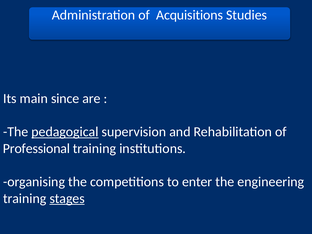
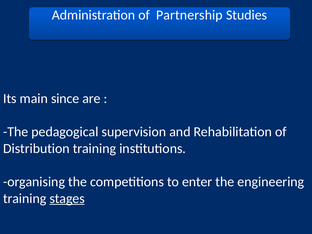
Acquisitions: Acquisitions -> Partnership (189, 15)
pedagogical underline: present -> none (65, 132)
Professional: Professional -> Distribution (36, 149)
